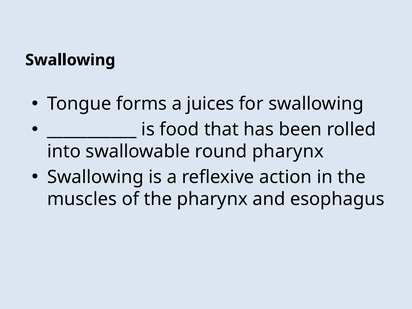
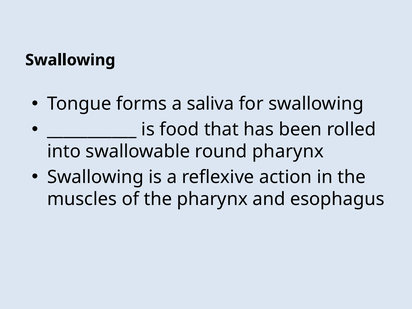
juices: juices -> saliva (210, 104)
